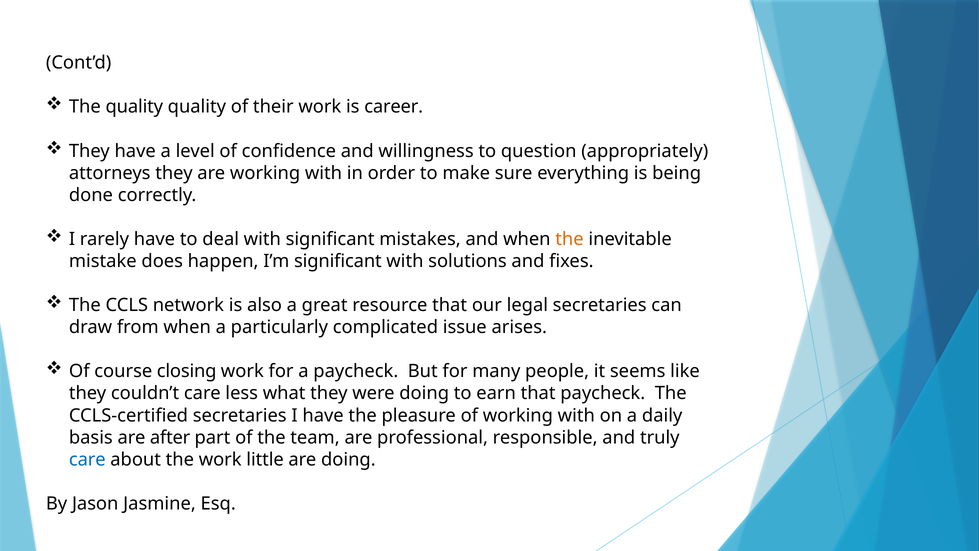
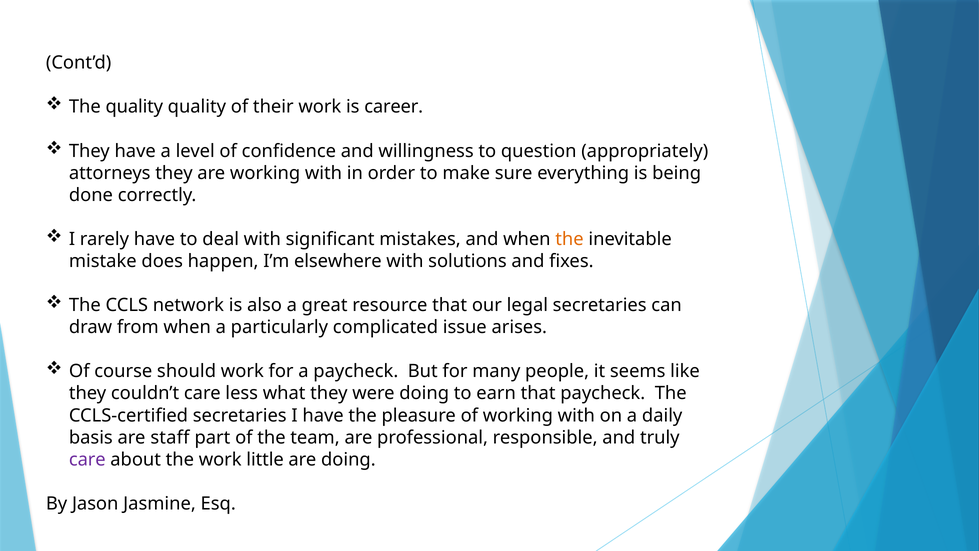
I’m significant: significant -> elsewhere (338, 261)
closing: closing -> should (187, 371)
after: after -> staff (170, 437)
care colour: blue -> purple (87, 459)
